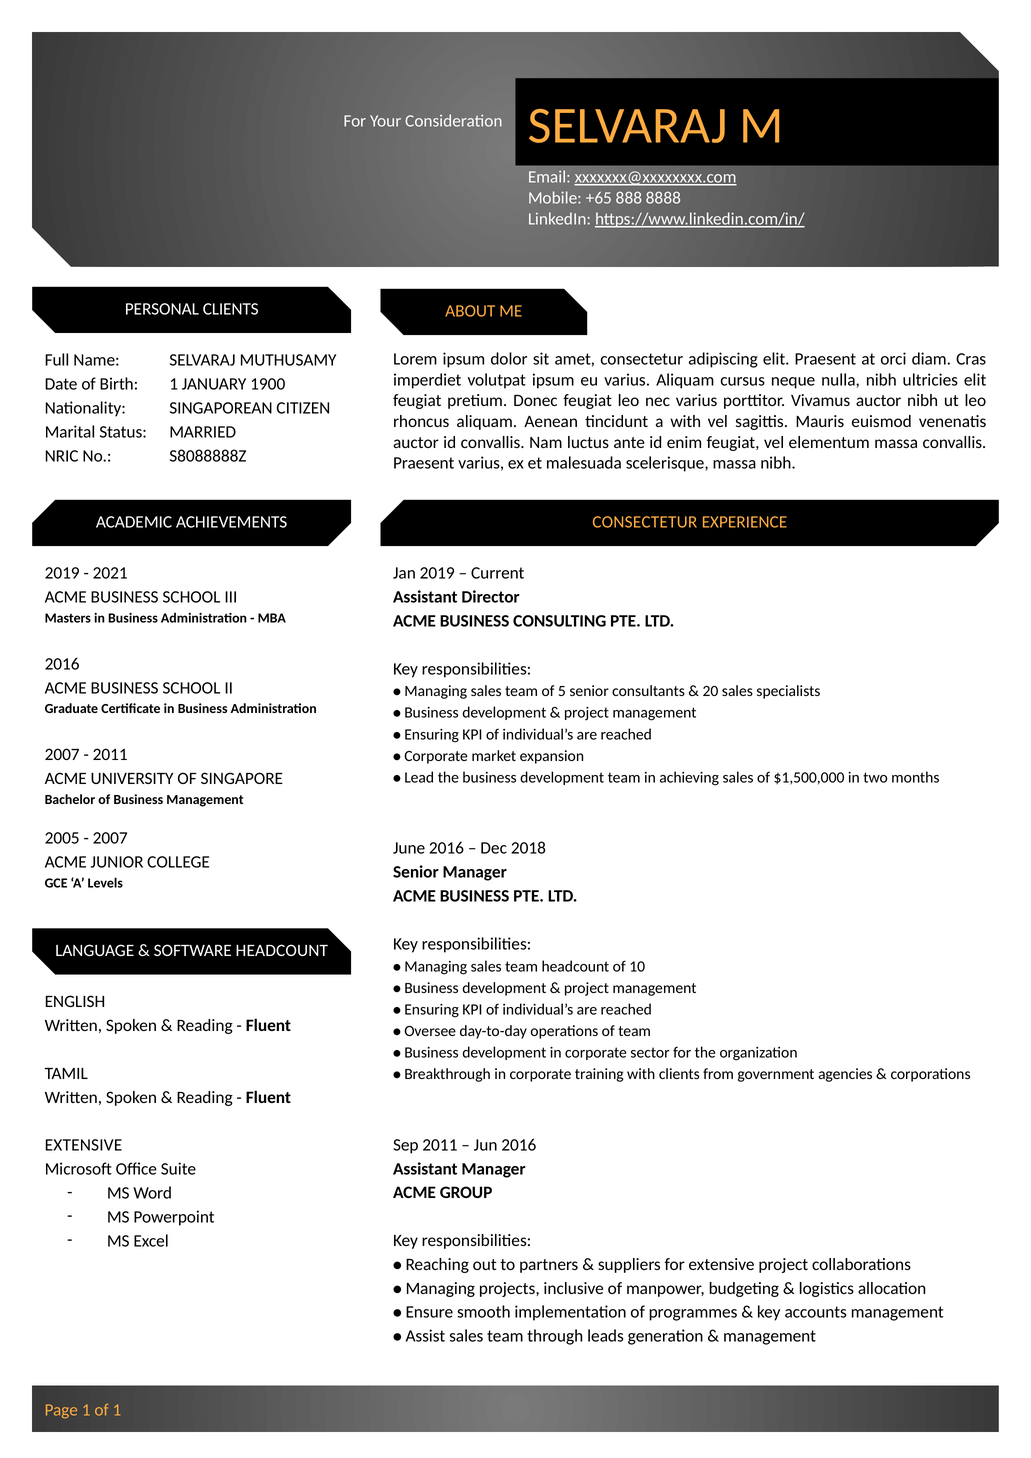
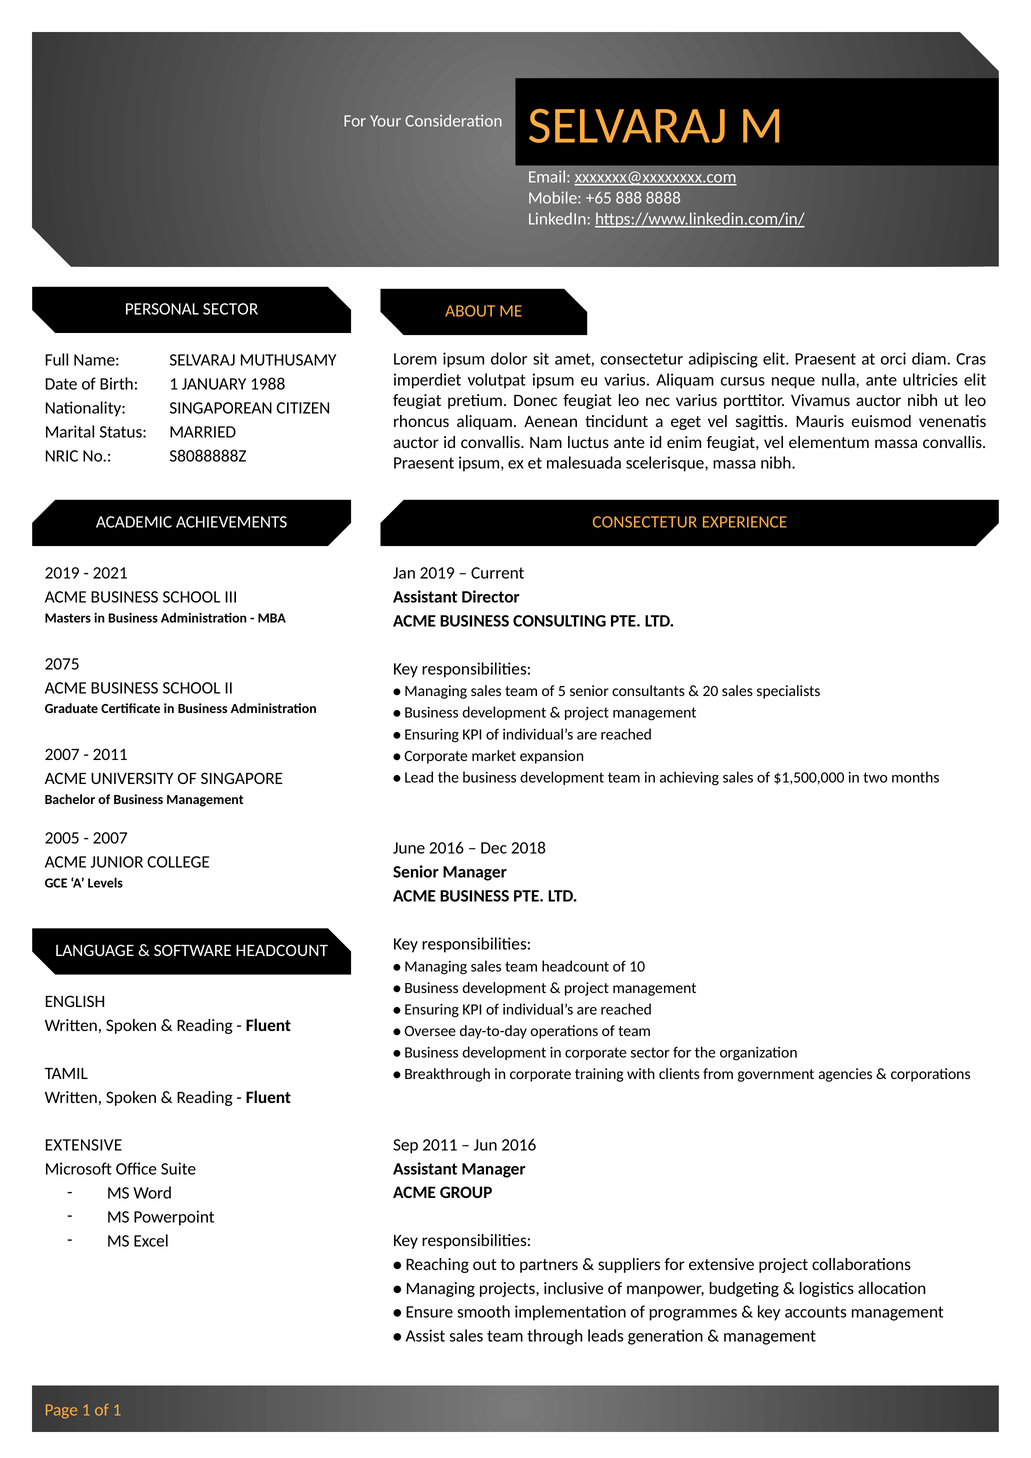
PERSONAL CLIENTS: CLIENTS -> SECTOR (231, 309)
nulla nibh: nibh -> ante (881, 380)
1900: 1900 -> 1988 (268, 384)
a with: with -> eget (686, 422)
Praesent varius: varius -> ipsum (481, 463)
2016: 2016 -> 2075 (62, 664)
